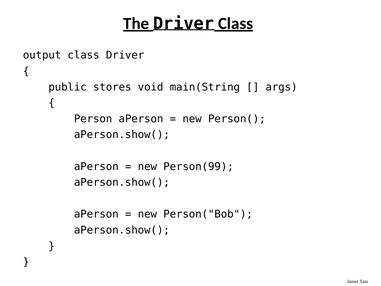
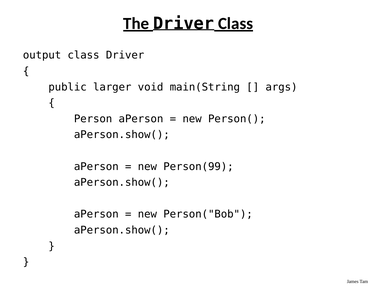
stores: stores -> larger (112, 87)
